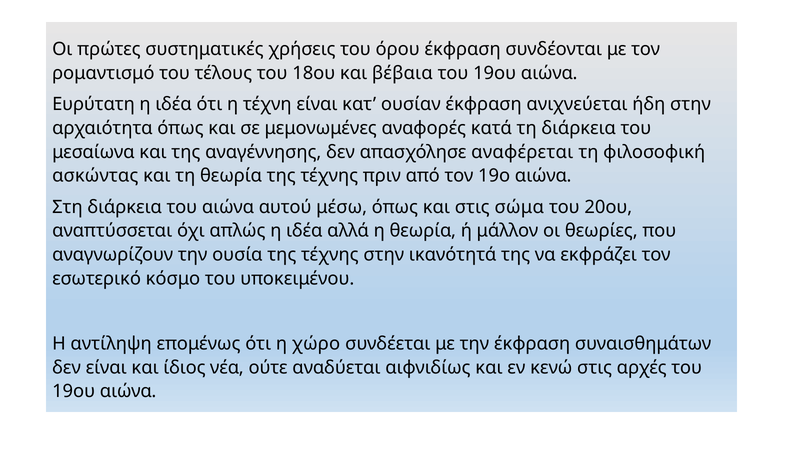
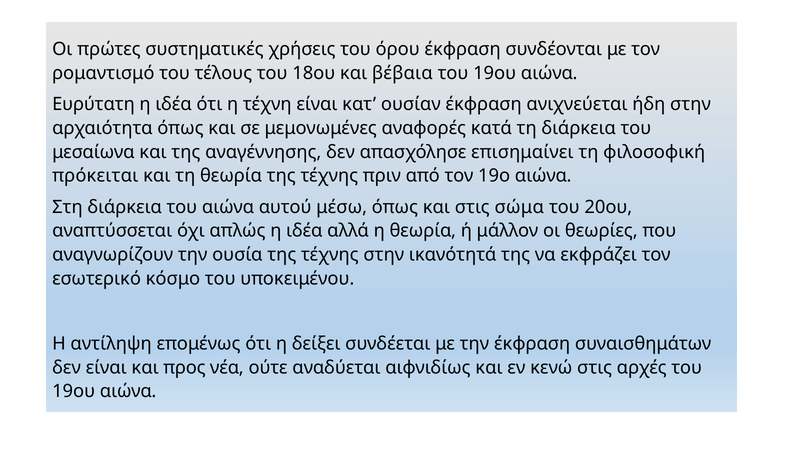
αναφέρεται: αναφέρεται -> επισημαίνει (522, 152)
ασκώντας: ασκώντας -> πρόκειται (95, 176)
χώρο: χώρο -> δείξει (316, 343)
ίδιος: ίδιος -> προς (184, 367)
